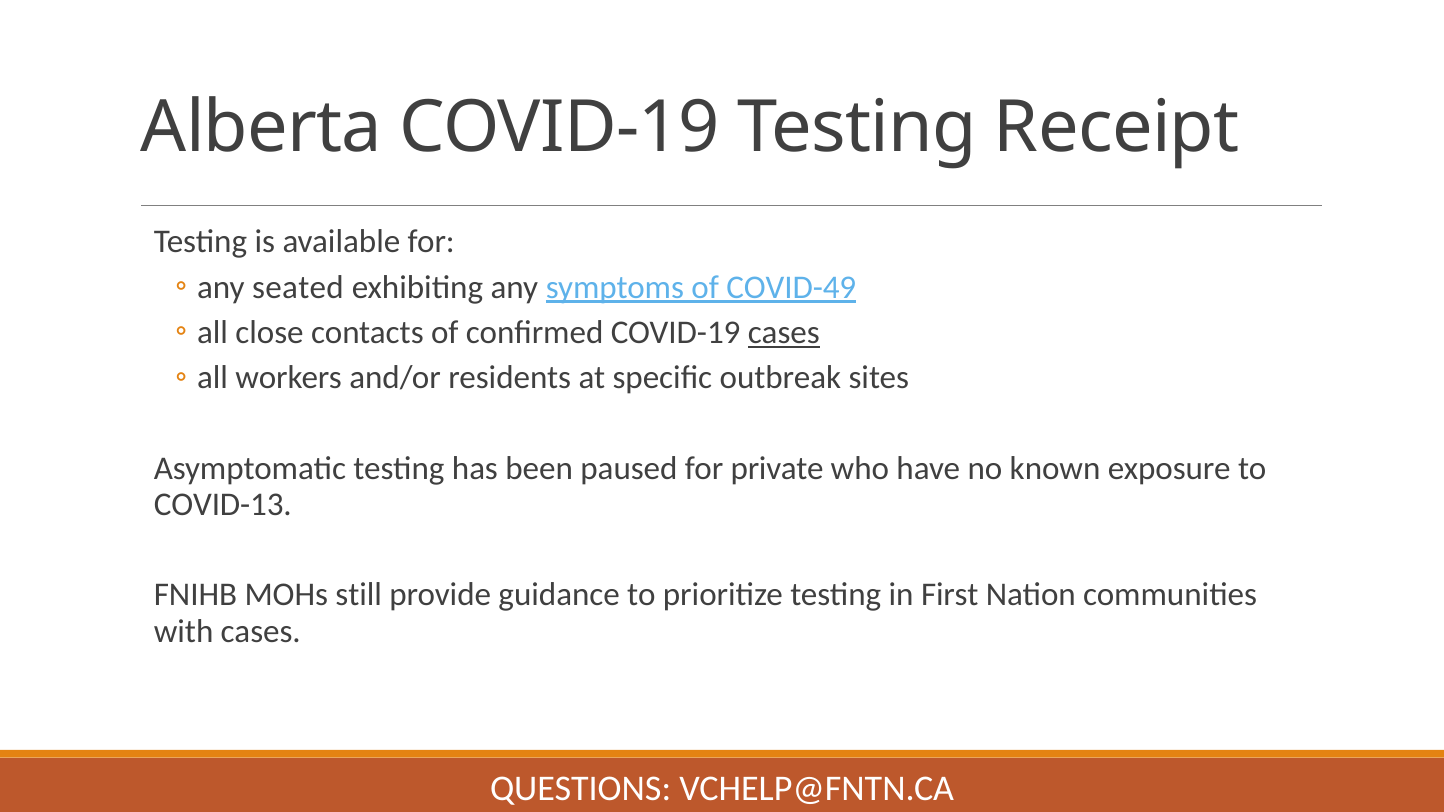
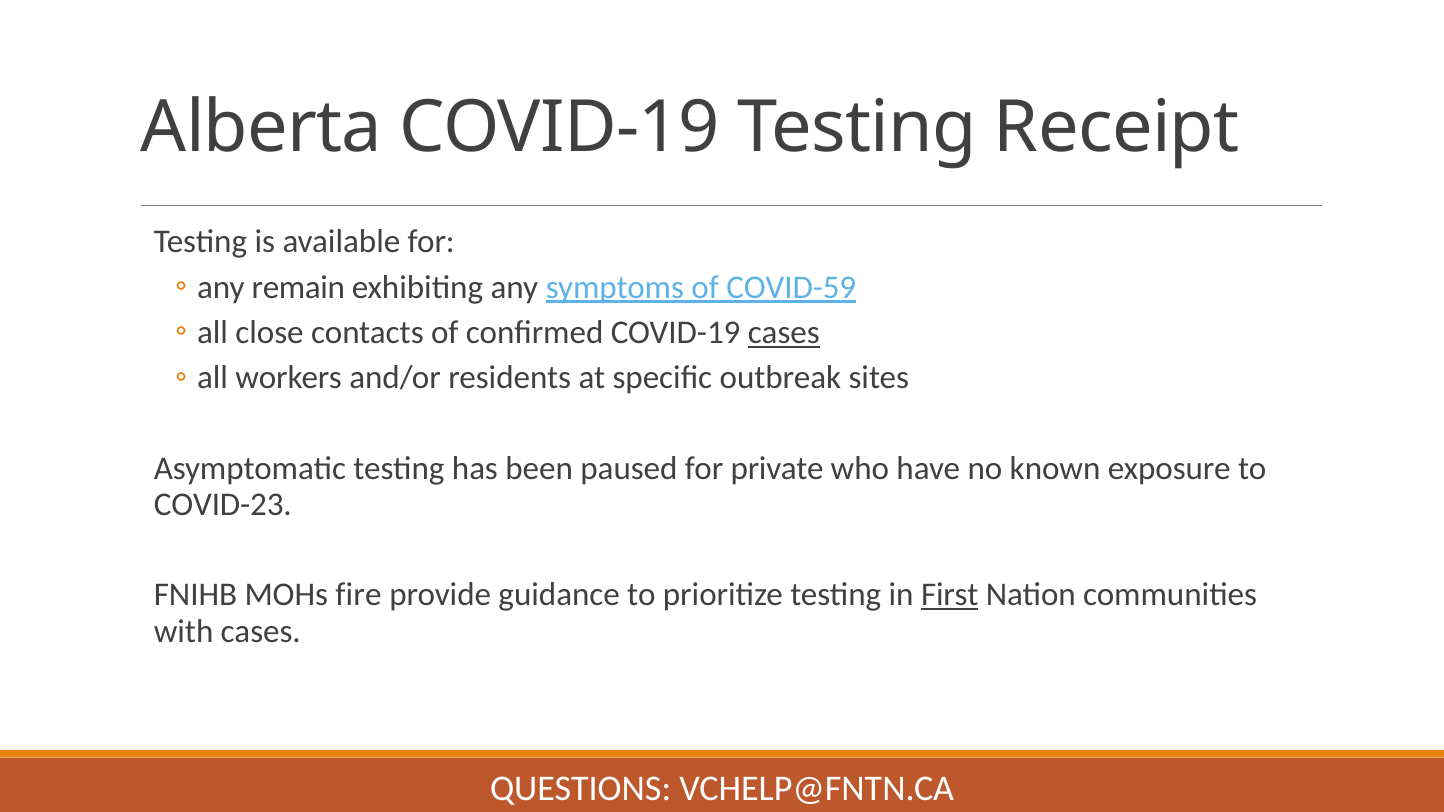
seated: seated -> remain (298, 287)
COVID-49: COVID-49 -> COVID-59 (791, 287)
COVID-13: COVID-13 -> COVID-23 (223, 505)
still: still -> fire (359, 595)
First underline: none -> present (950, 595)
